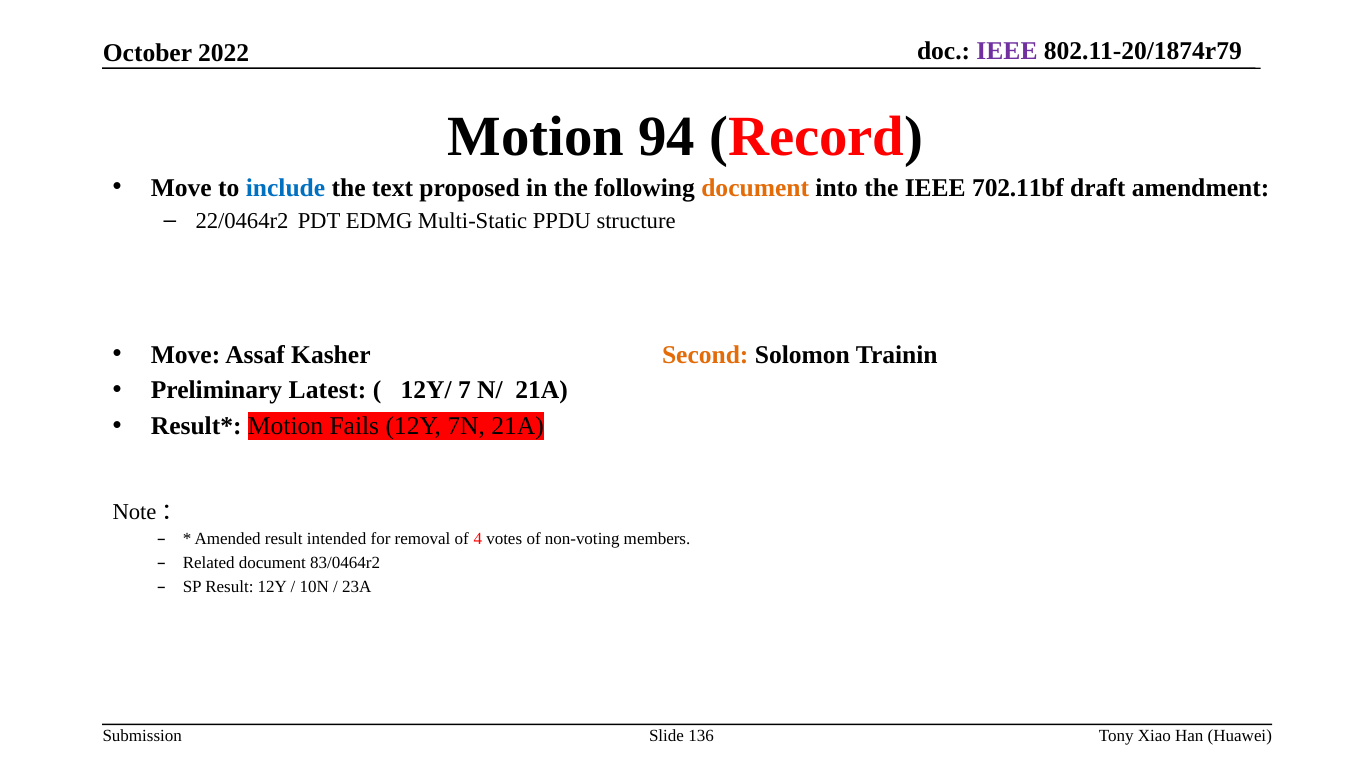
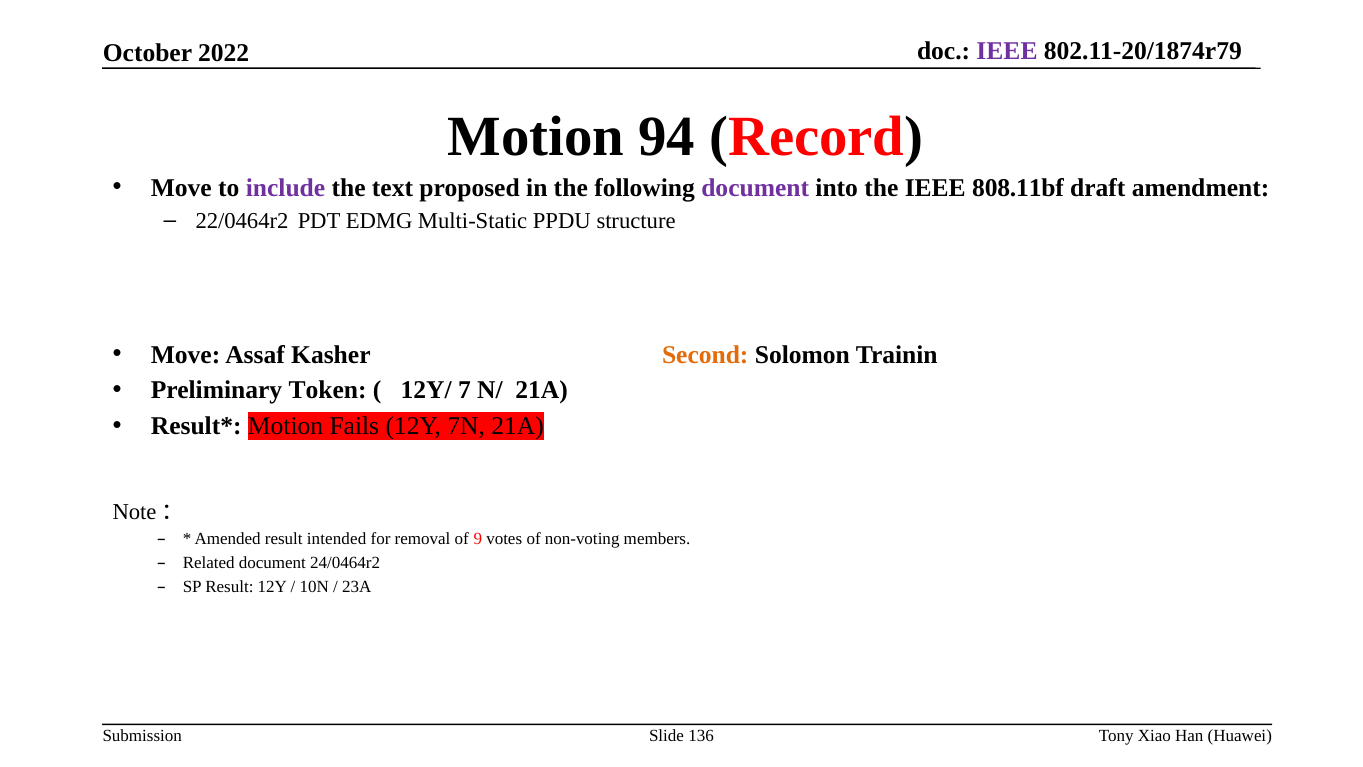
include colour: blue -> purple (286, 188)
document colour: orange -> purple (755, 188)
702.11bf: 702.11bf -> 808.11bf (1018, 188)
Latest: Latest -> Token (328, 390)
4: 4 -> 9 (478, 539)
83/0464r2: 83/0464r2 -> 24/0464r2 (345, 563)
